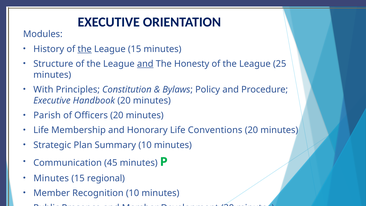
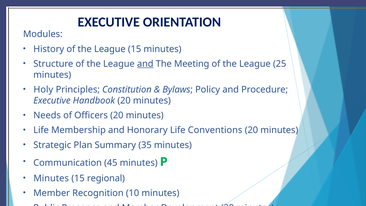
the underline: present -> none (85, 49)
Honesty: Honesty -> Meeting (192, 64)
With: With -> Holy (43, 90)
Parish: Parish -> Needs (47, 115)
Summary 10: 10 -> 35 (145, 145)
